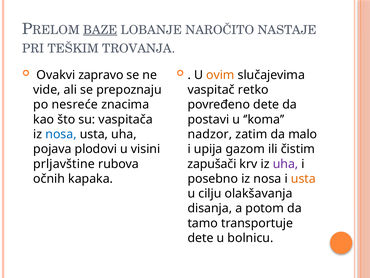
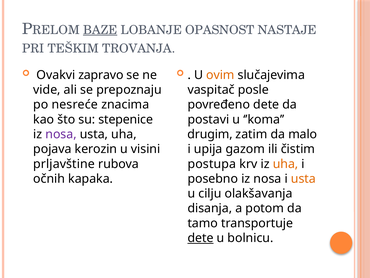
NAROČITO: NAROČITO -> OPASNOST (220, 30)
retko: retko -> posle (253, 90)
vaspitača: vaspitača -> stepenice (126, 119)
nosa colour: blue -> purple (61, 134)
nadzor: nadzor -> drugim (210, 134)
plodovi: plodovi -> kerozin (96, 149)
zapušači: zapušači -> postupa (212, 164)
uha colour: purple -> orange (285, 164)
dete underline: none -> present (201, 238)
